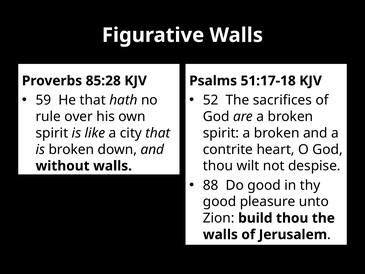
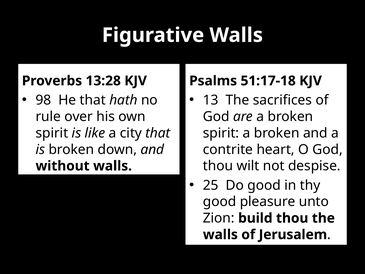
85:28: 85:28 -> 13:28 (103, 81)
59: 59 -> 98 (43, 100)
52: 52 -> 13 (211, 100)
88: 88 -> 25 (211, 185)
